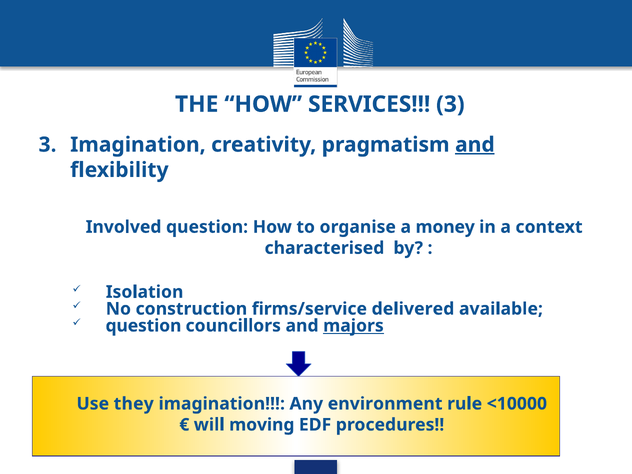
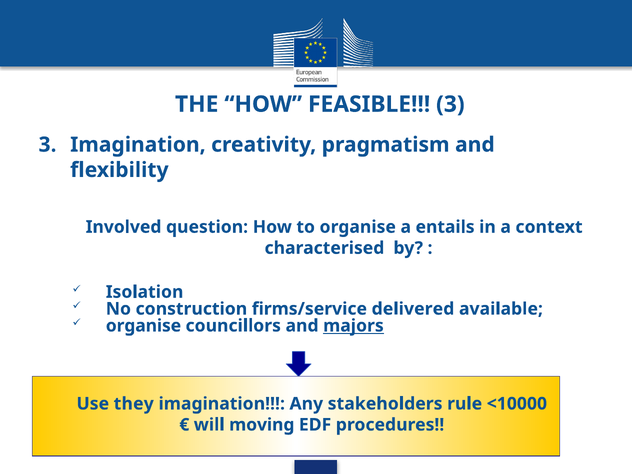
SERVICES: SERVICES -> FEASIBLE (369, 104)
and underline: present -> none (475, 145)
money: money -> entails (445, 227)
question: question -> organise (143, 326)
environment: environment -> stakeholders (385, 404)
